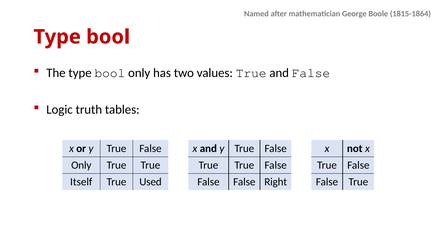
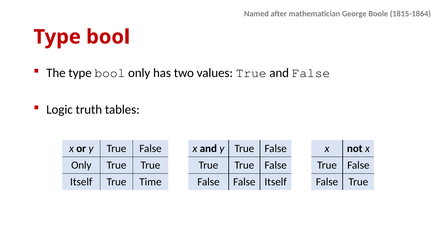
Used: Used -> Time (150, 182)
False Right: Right -> Itself (276, 182)
